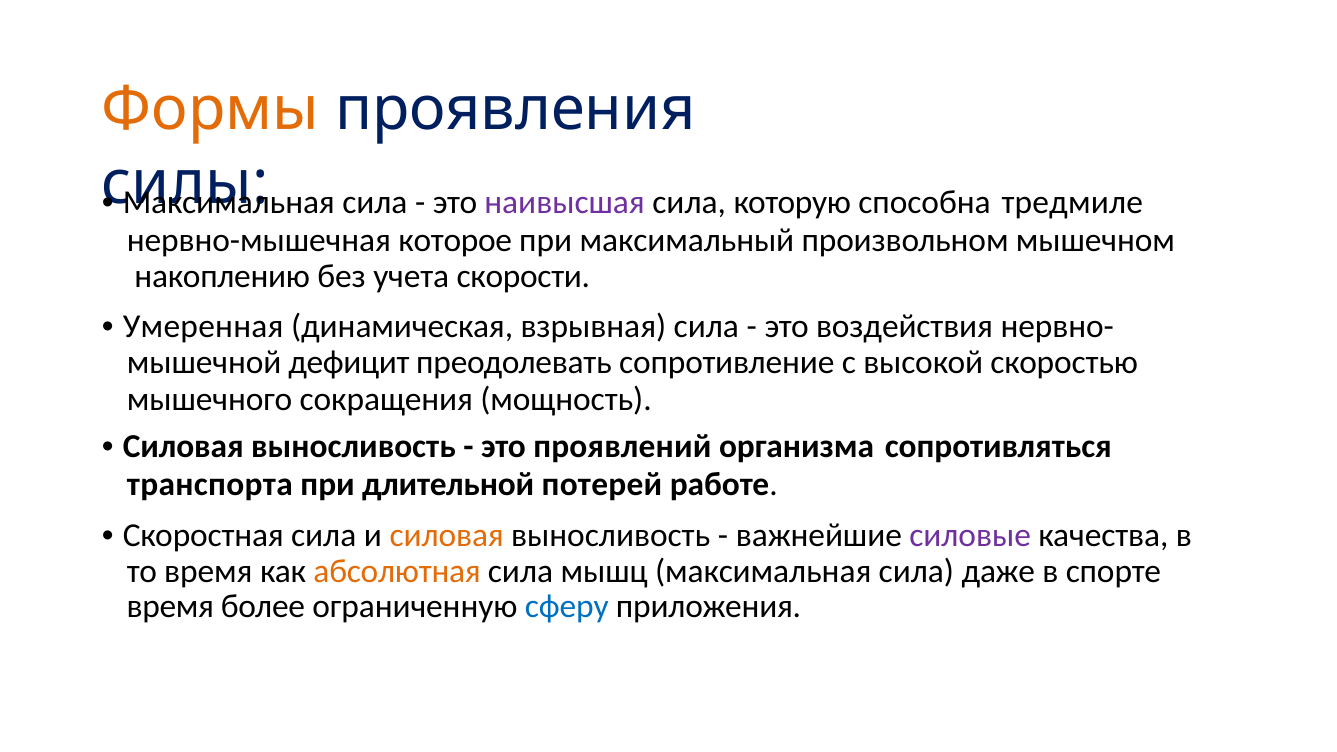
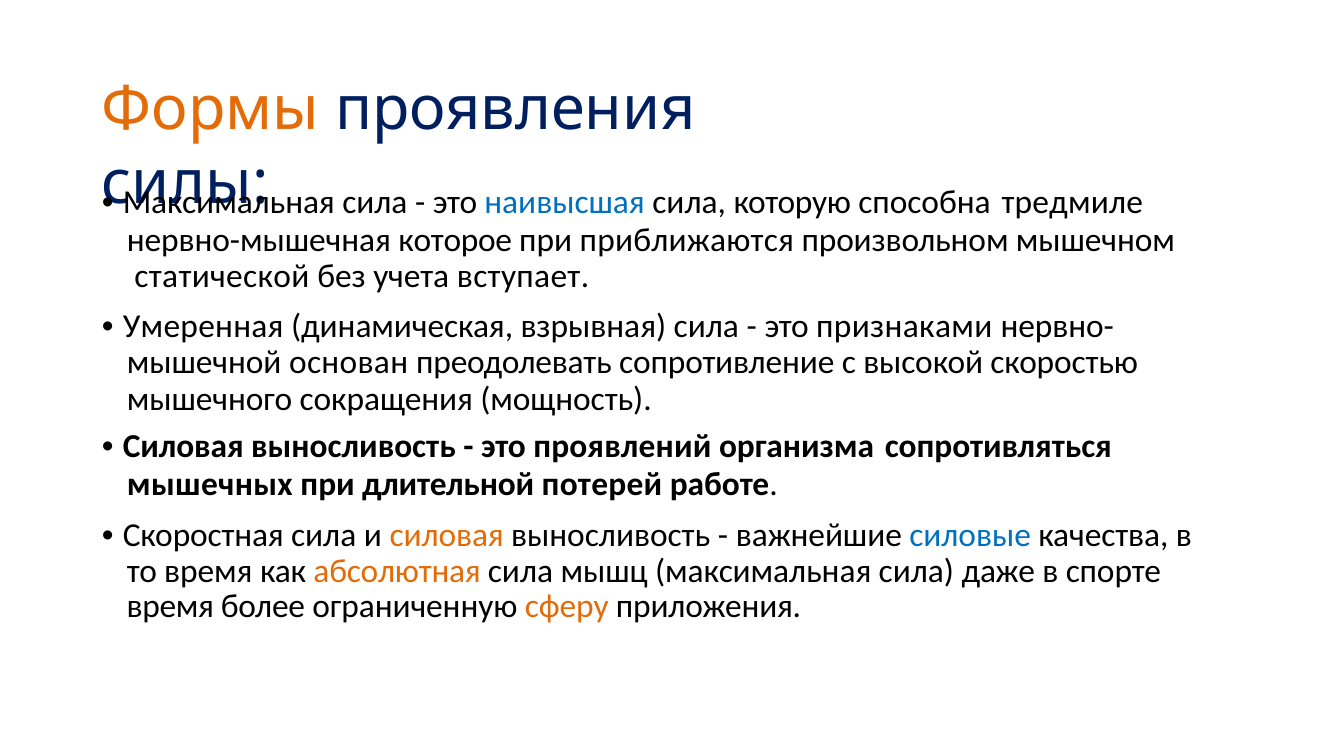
наивысшая colour: purple -> blue (565, 202)
максимальный: максимальный -> приближаются (687, 241)
накоплению: накоплению -> статической (222, 277)
скорости: скорости -> вступает (523, 277)
воздействия: воздействия -> признаками (904, 327)
дефицит: дефицит -> основан (349, 363)
транспорта: транспорта -> мышечных (210, 485)
силовые colour: purple -> blue (970, 535)
сферу colour: blue -> orange (567, 607)
